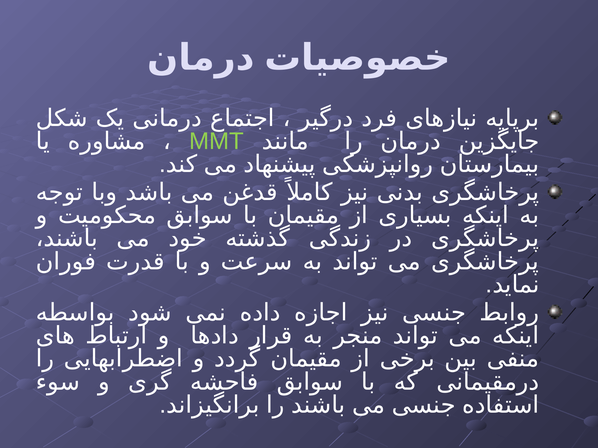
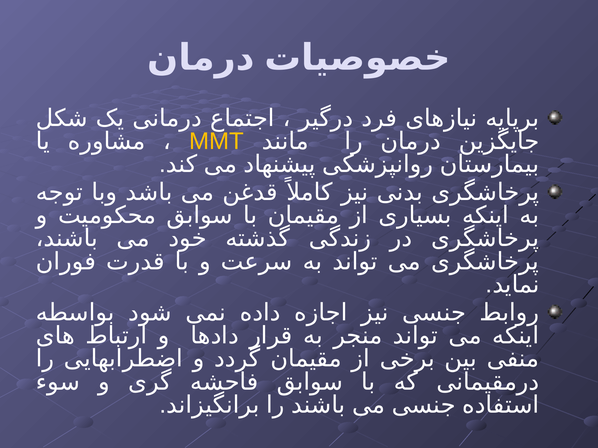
MMT colour: light green -> yellow (216, 141)
